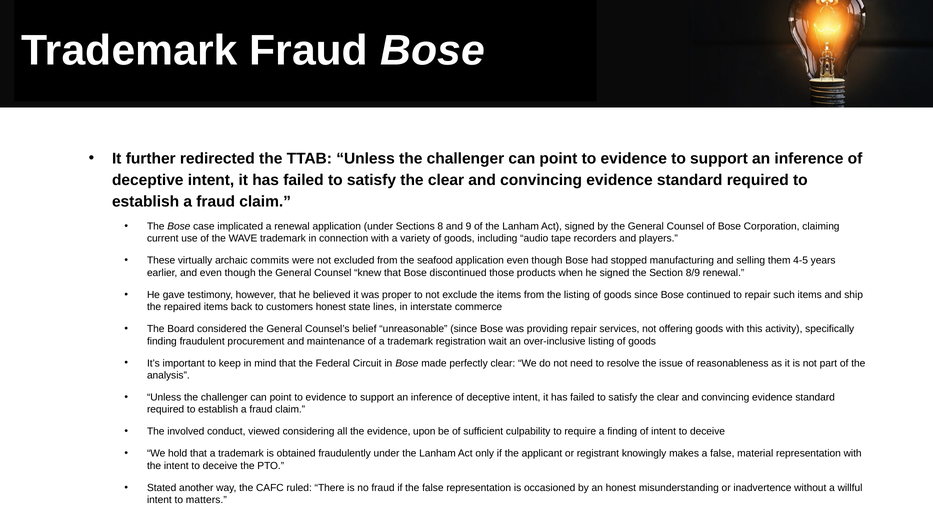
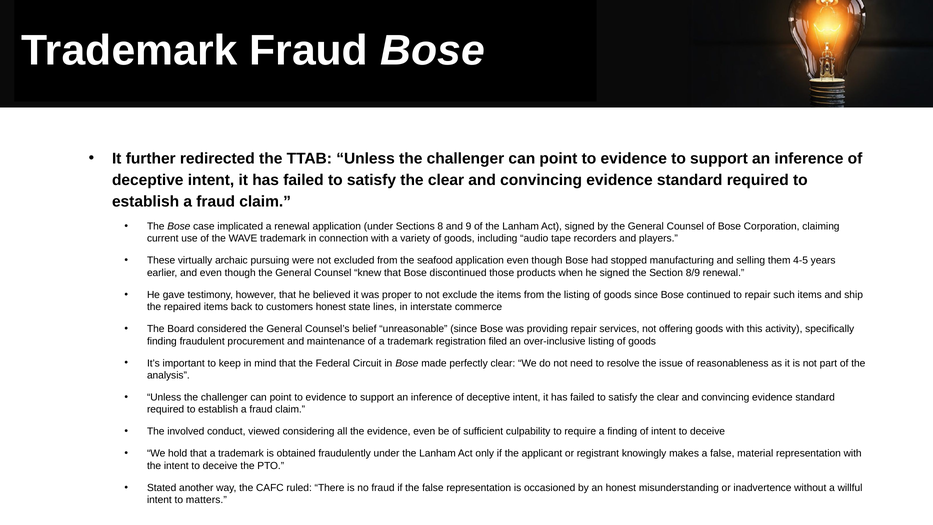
commits: commits -> pursuing (270, 260)
wait: wait -> filed (498, 341)
evidence upon: upon -> even (424, 431)
